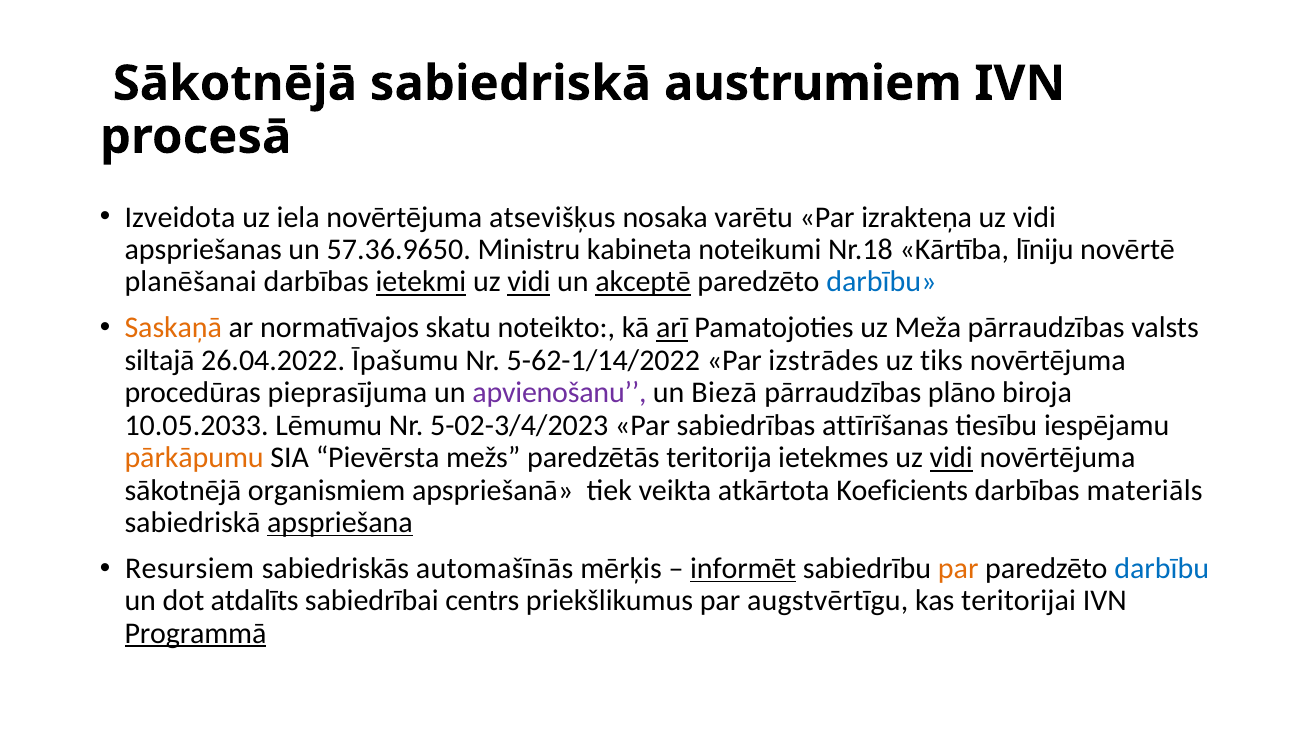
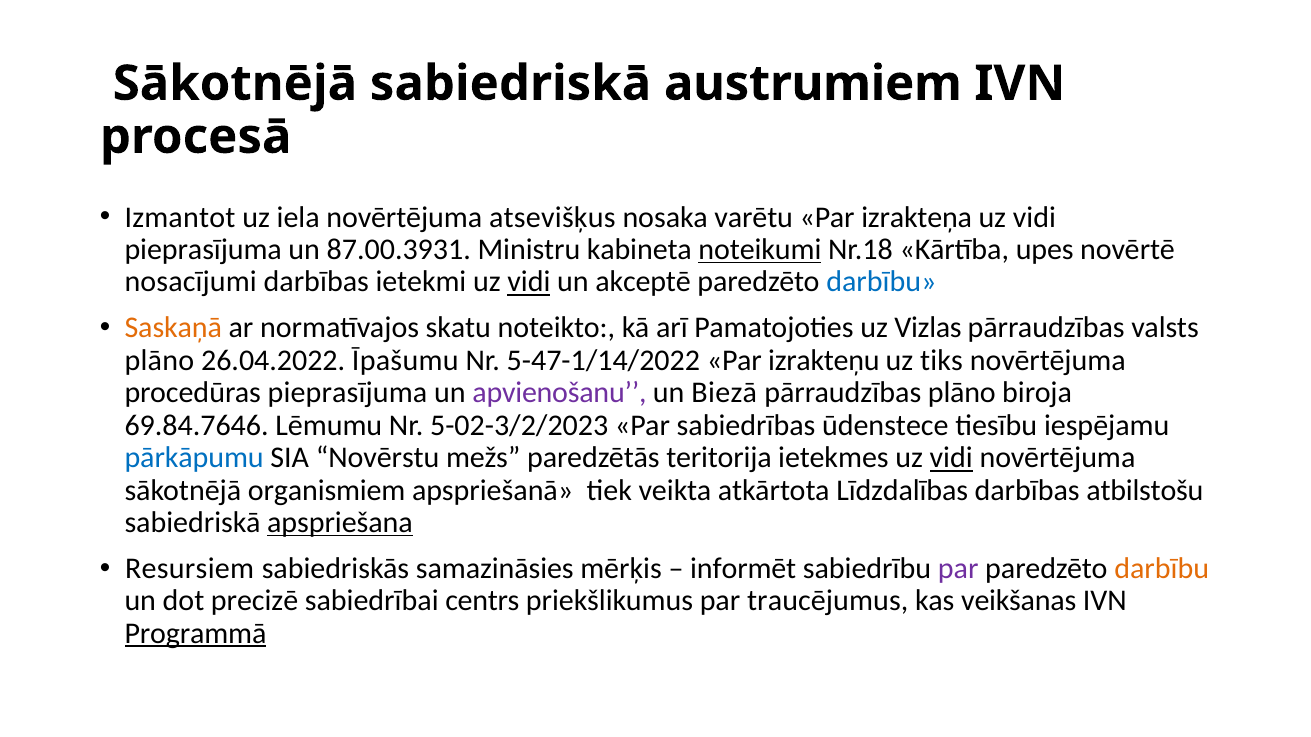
Izveidota: Izveidota -> Izmantot (180, 217)
apspriešanas: apspriešanas -> pieprasījuma (203, 250)
57.36.9650: 57.36.9650 -> 87.00.3931 (399, 250)
noteikumi underline: none -> present (760, 250)
līniju: līniju -> upes (1045, 250)
planēšanai: planēšanai -> nosacījumi (191, 282)
ietekmi underline: present -> none (421, 282)
akceptē underline: present -> none (643, 282)
arī underline: present -> none (672, 328)
Meža: Meža -> Vizlas (928, 328)
siltajā: siltajā -> plāno (159, 361)
5-62-1/14/2022: 5-62-1/14/2022 -> 5-47-1/14/2022 (603, 361)
izstrādes: izstrādes -> izrakteņu (824, 361)
10.05.2033: 10.05.2033 -> 69.84.7646 (197, 426)
5-02-3/4/2023: 5-02-3/4/2023 -> 5-02-3/2/2023 (519, 426)
attīrīšanas: attīrīšanas -> ūdenstece (885, 426)
pārkāpumu colour: orange -> blue (194, 458)
Pievērsta: Pievērsta -> Novērstu (378, 458)
Koeficients: Koeficients -> Līdzdalības (902, 490)
materiāls: materiāls -> atbilstošu (1145, 490)
automašīnās: automašīnās -> samazināsies (495, 569)
informēt underline: present -> none (743, 569)
par colour: orange -> purple (958, 569)
darbību colour: blue -> orange (1162, 569)
atdalīts: atdalīts -> precizē (255, 601)
augstvērtīgu: augstvērtīgu -> traucējumus (828, 601)
teritorijai: teritorijai -> veikšanas (1019, 601)
